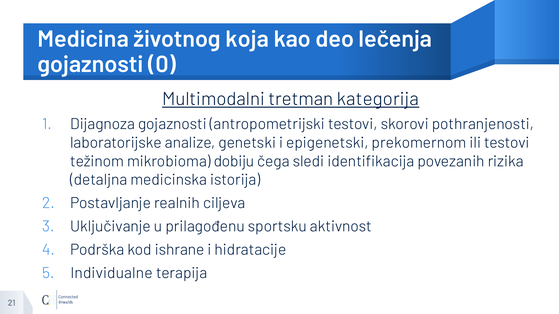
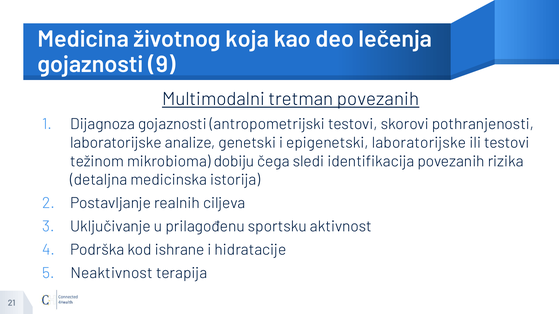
0: 0 -> 9 (162, 64)
tretman kategorija: kategorija -> povezanih (378, 99)
epigenetski prekomernom: prekomernom -> laboratorijske (419, 143)
Individualne: Individualne -> Neaktivnost (112, 273)
